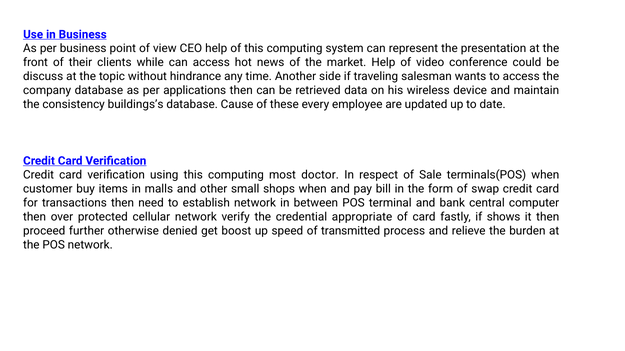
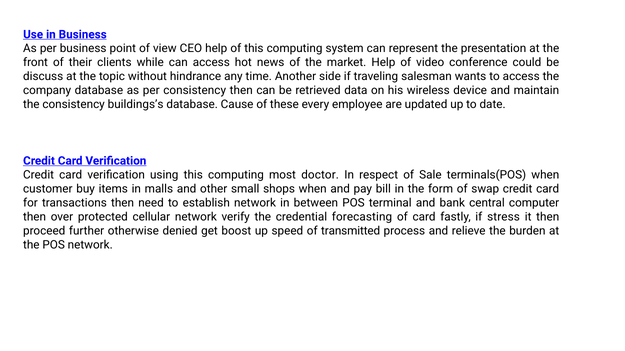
per applications: applications -> consistency (195, 91)
appropriate: appropriate -> forecasting (362, 217)
shows: shows -> stress (504, 217)
